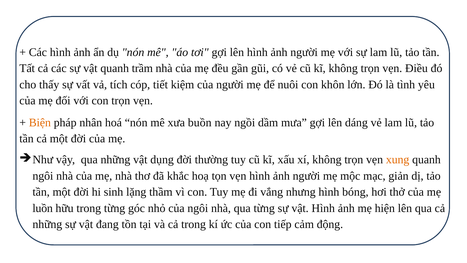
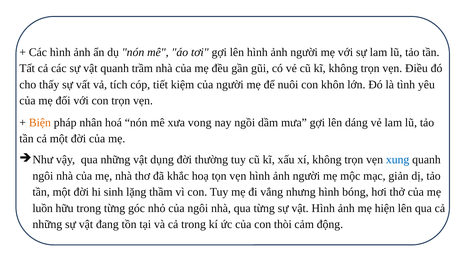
buồn: buồn -> vong (200, 123)
xung colour: orange -> blue (398, 160)
tiếp: tiếp -> thòi (283, 224)
